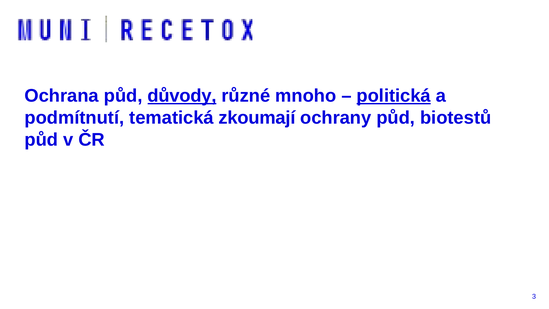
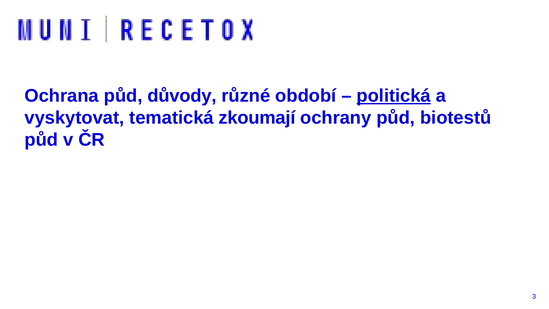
důvody underline: present -> none (182, 96)
mnoho: mnoho -> období (306, 96)
podmítnutí: podmítnutí -> vyskytovat (74, 118)
